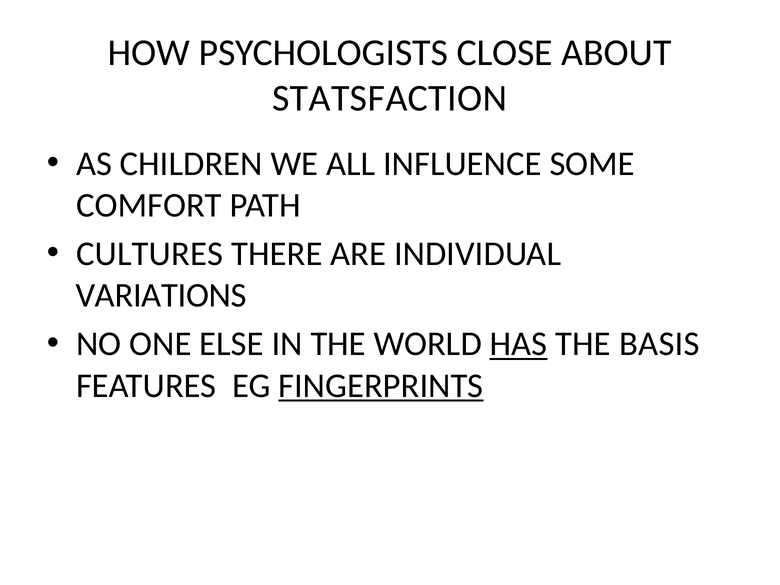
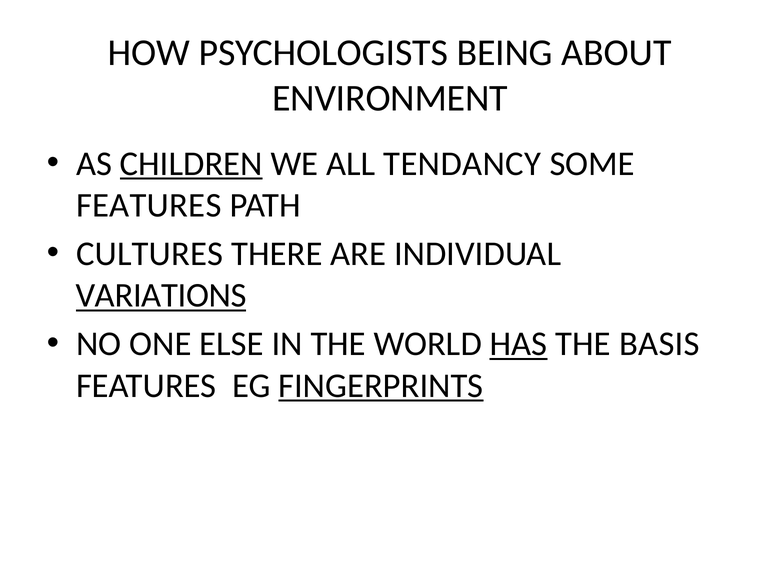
CLOSE: CLOSE -> BEING (505, 53)
STATSFACTION: STATSFACTION -> ENVIRONMENT (390, 98)
CHILDREN underline: none -> present (191, 164)
INFLUENCE: INFLUENCE -> TENDANCY (462, 164)
COMFORT: COMFORT -> FEATURES (149, 205)
VARIATIONS underline: none -> present (161, 295)
